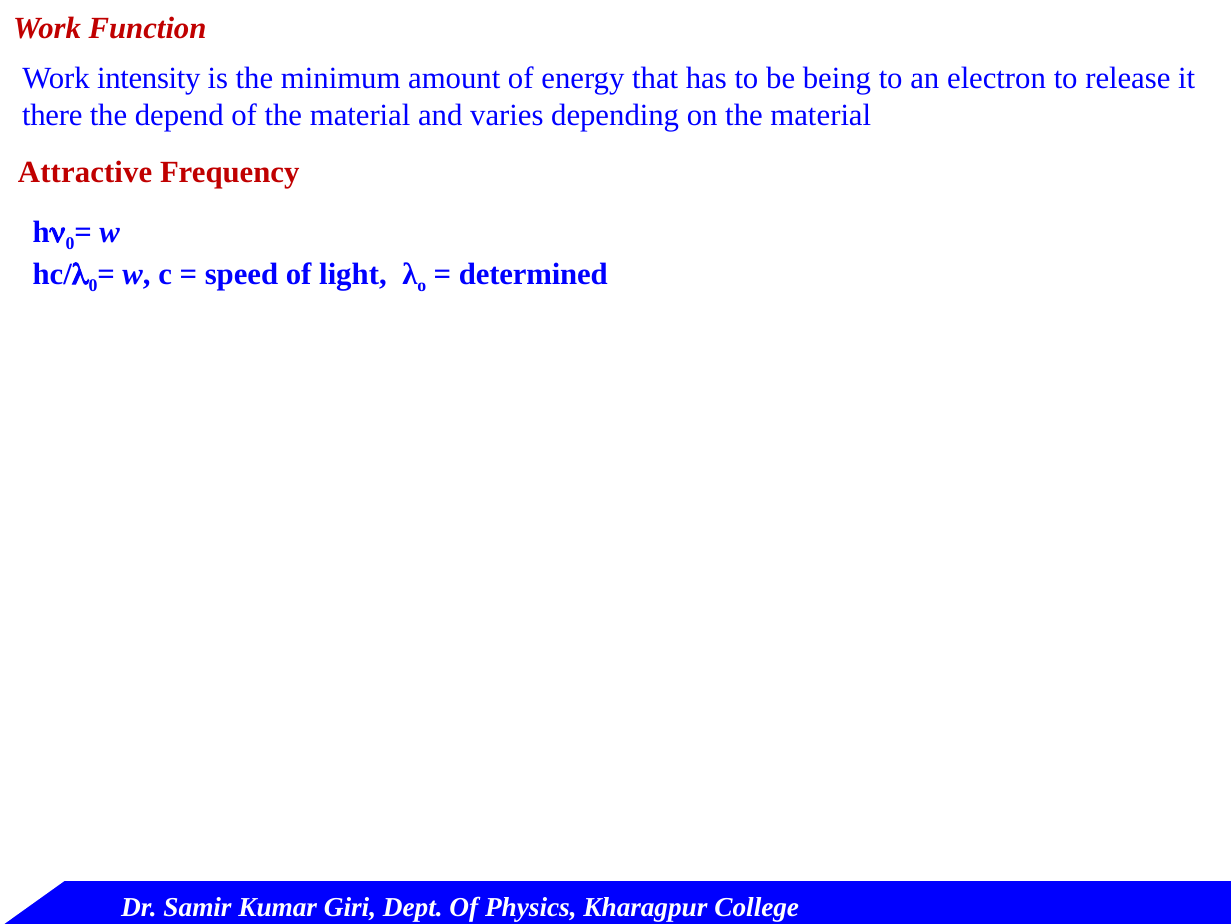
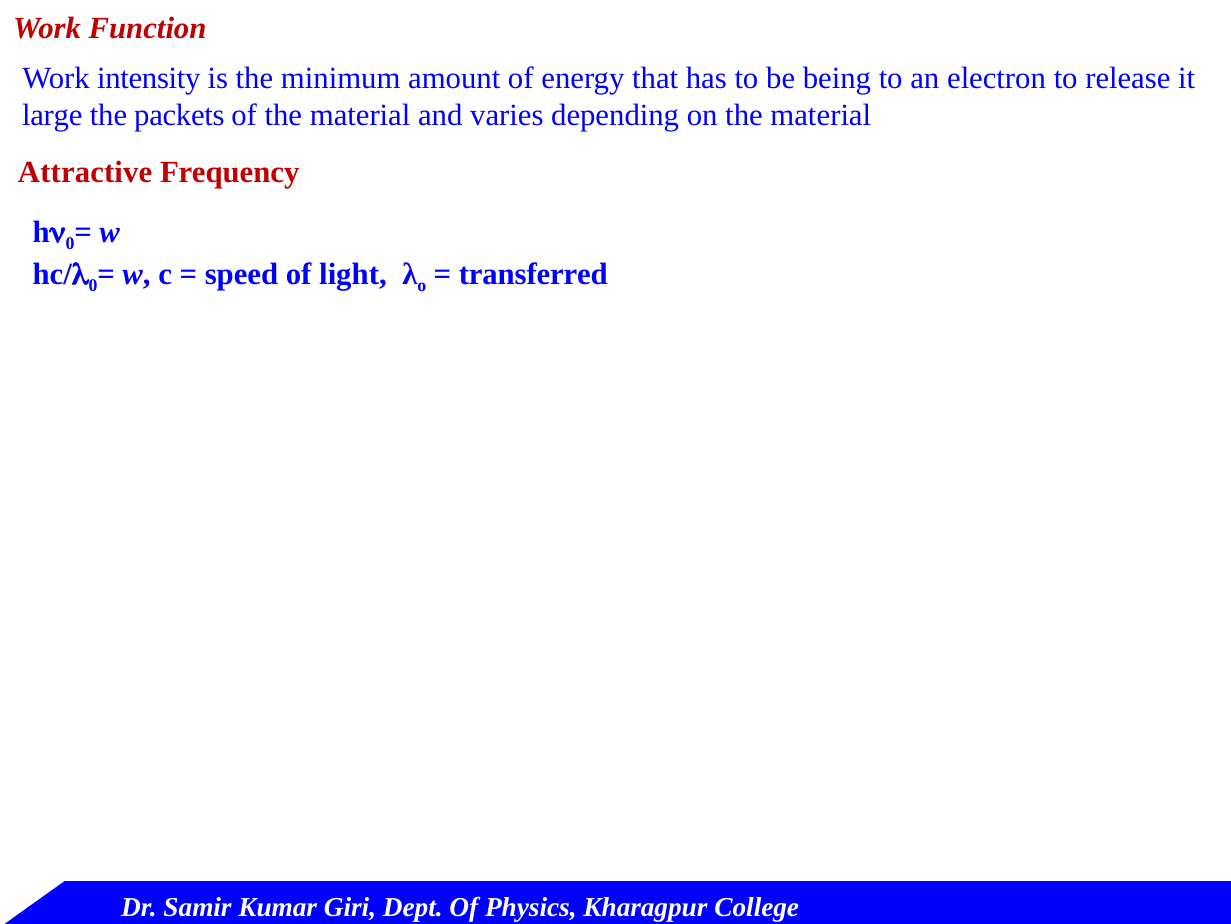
there: there -> large (52, 115)
depend: depend -> packets (179, 115)
determined: determined -> transferred (533, 274)
